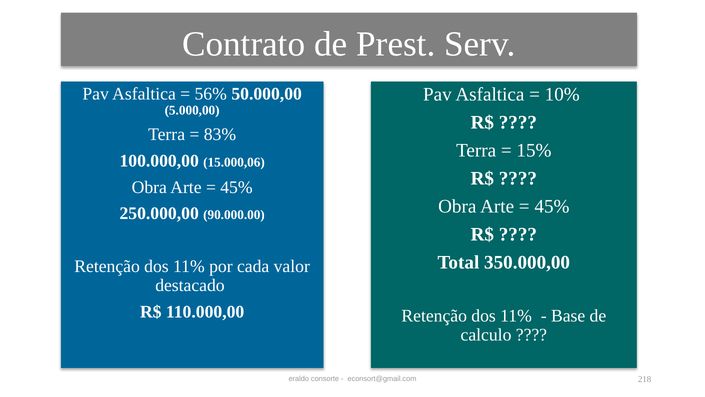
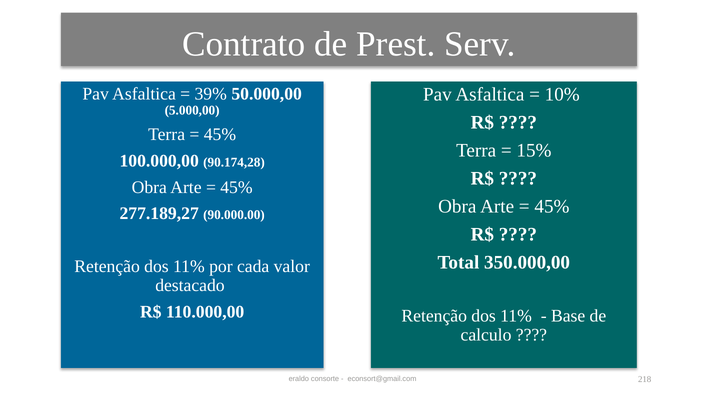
56%: 56% -> 39% (211, 94)
83%: 83% -> 45% (220, 134)
15.000,06: 15.000,06 -> 90.174,28 (234, 162)
250.000,00: 250.000,00 -> 277.189,27 (159, 213)
